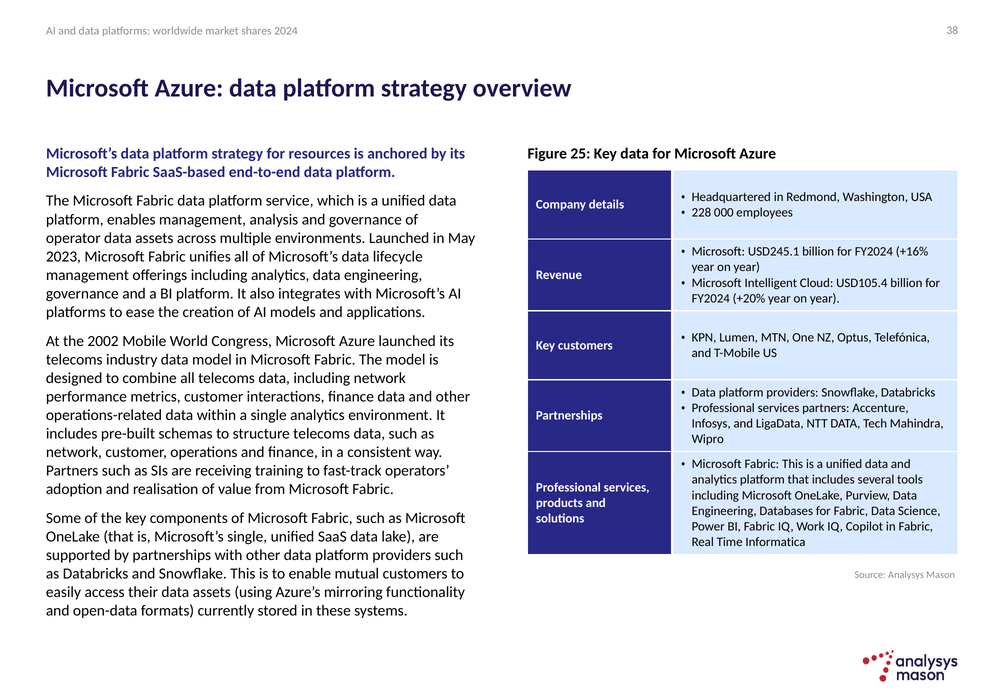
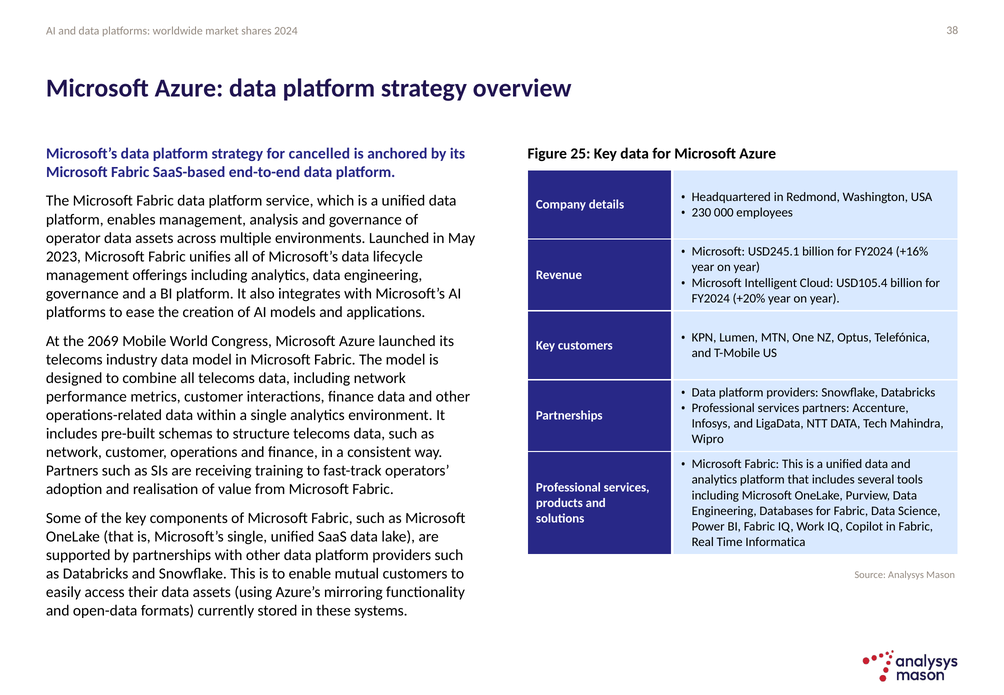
resources: resources -> cancelled (319, 154)
228: 228 -> 230 (701, 212)
2002: 2002 -> 2069 (103, 341)
